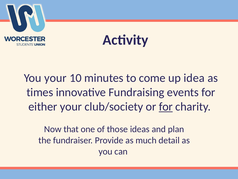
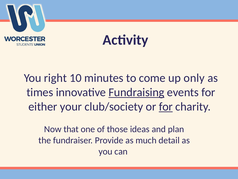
You your: your -> right (55, 78)
idea: idea -> only (194, 78)
Fundraising underline: none -> present (136, 92)
